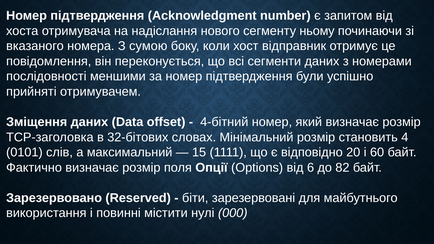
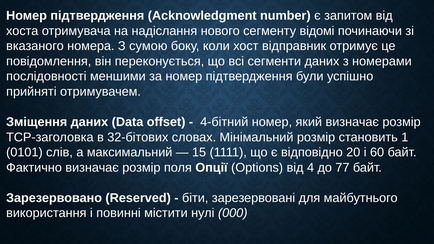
ньому: ньому -> відомі (317, 31)
4: 4 -> 1 (405, 137)
6: 6 -> 4 (311, 168)
82: 82 -> 77 (342, 168)
